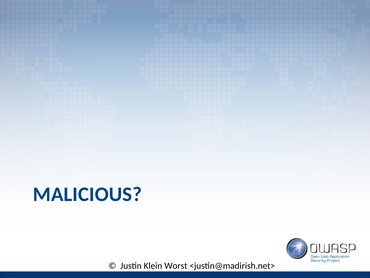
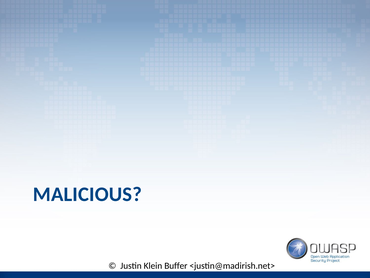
Worst: Worst -> Buffer (176, 265)
